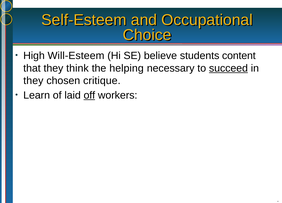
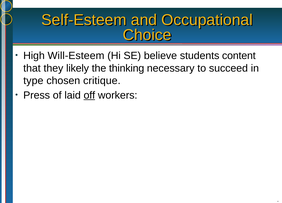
think: think -> likely (78, 68)
helping: helping -> thinking (127, 68)
succeed underline: present -> none (228, 68)
they: they -> type (33, 81)
Learn: Learn -> Press (37, 96)
